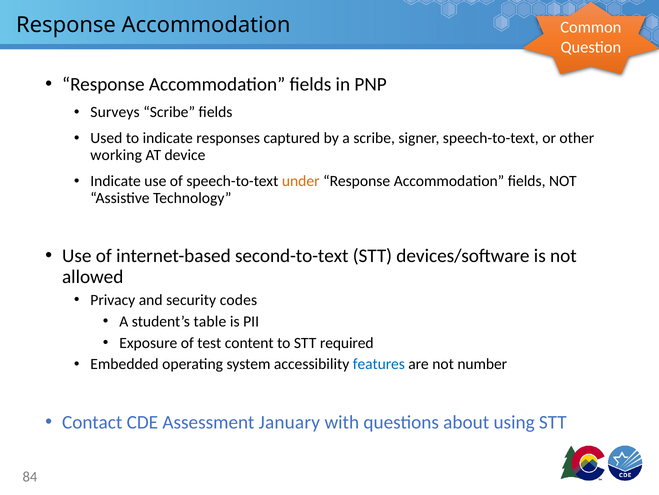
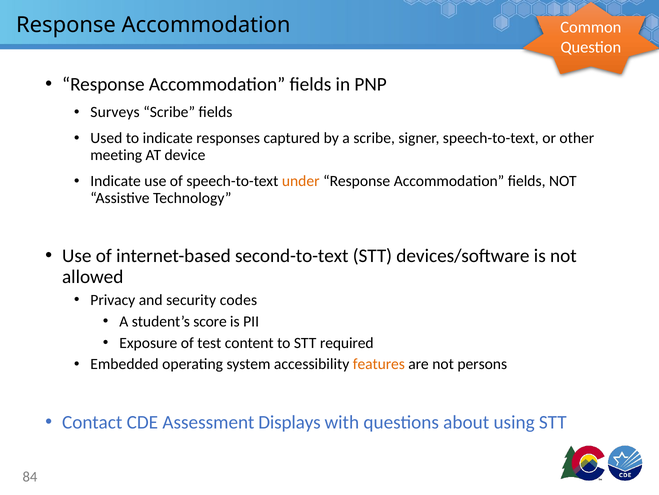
working: working -> meeting (116, 155)
table: table -> score (210, 321)
features colour: blue -> orange (379, 364)
number: number -> persons (482, 364)
January: January -> Displays (290, 422)
